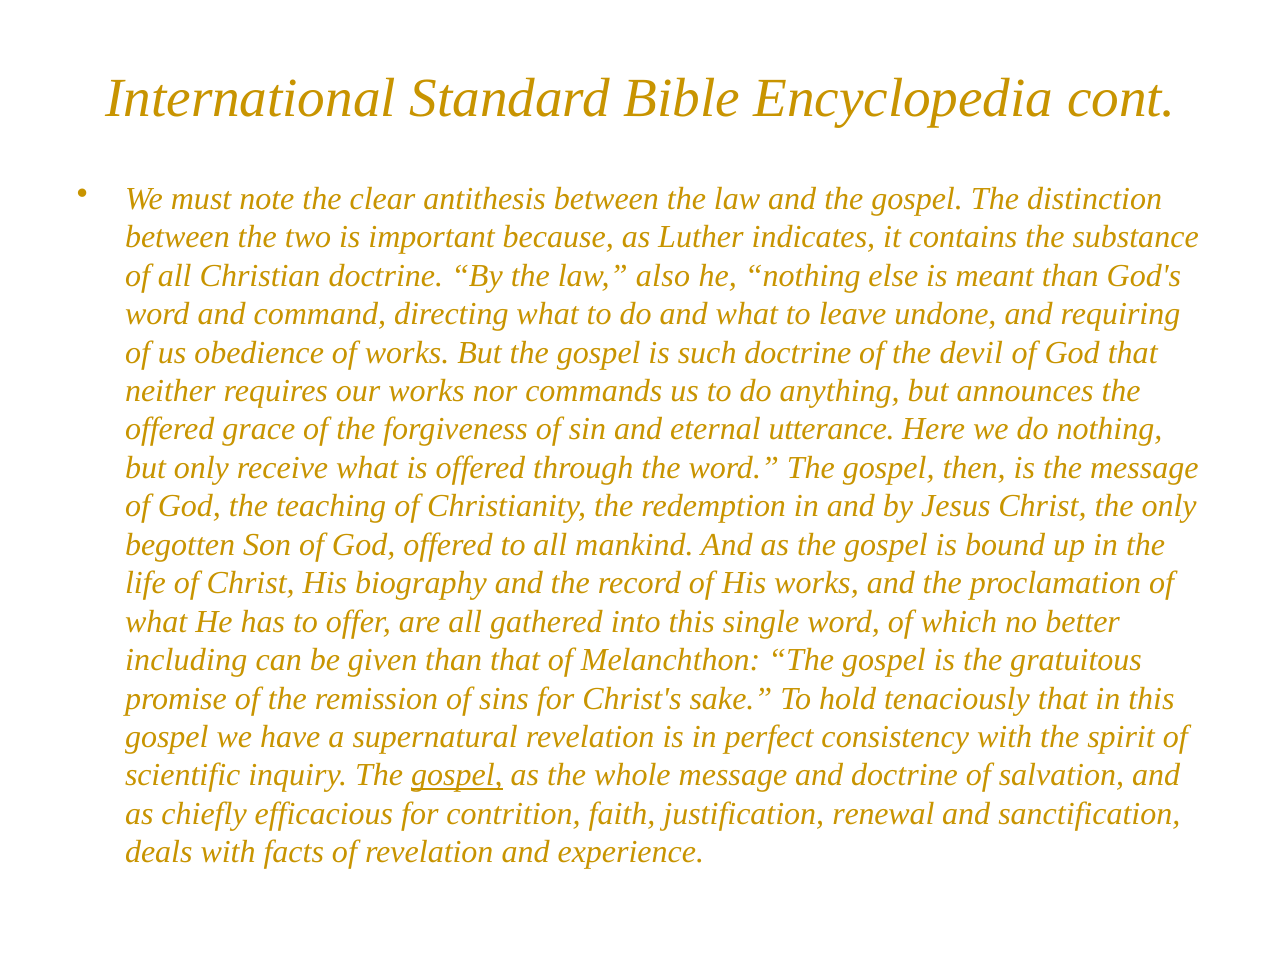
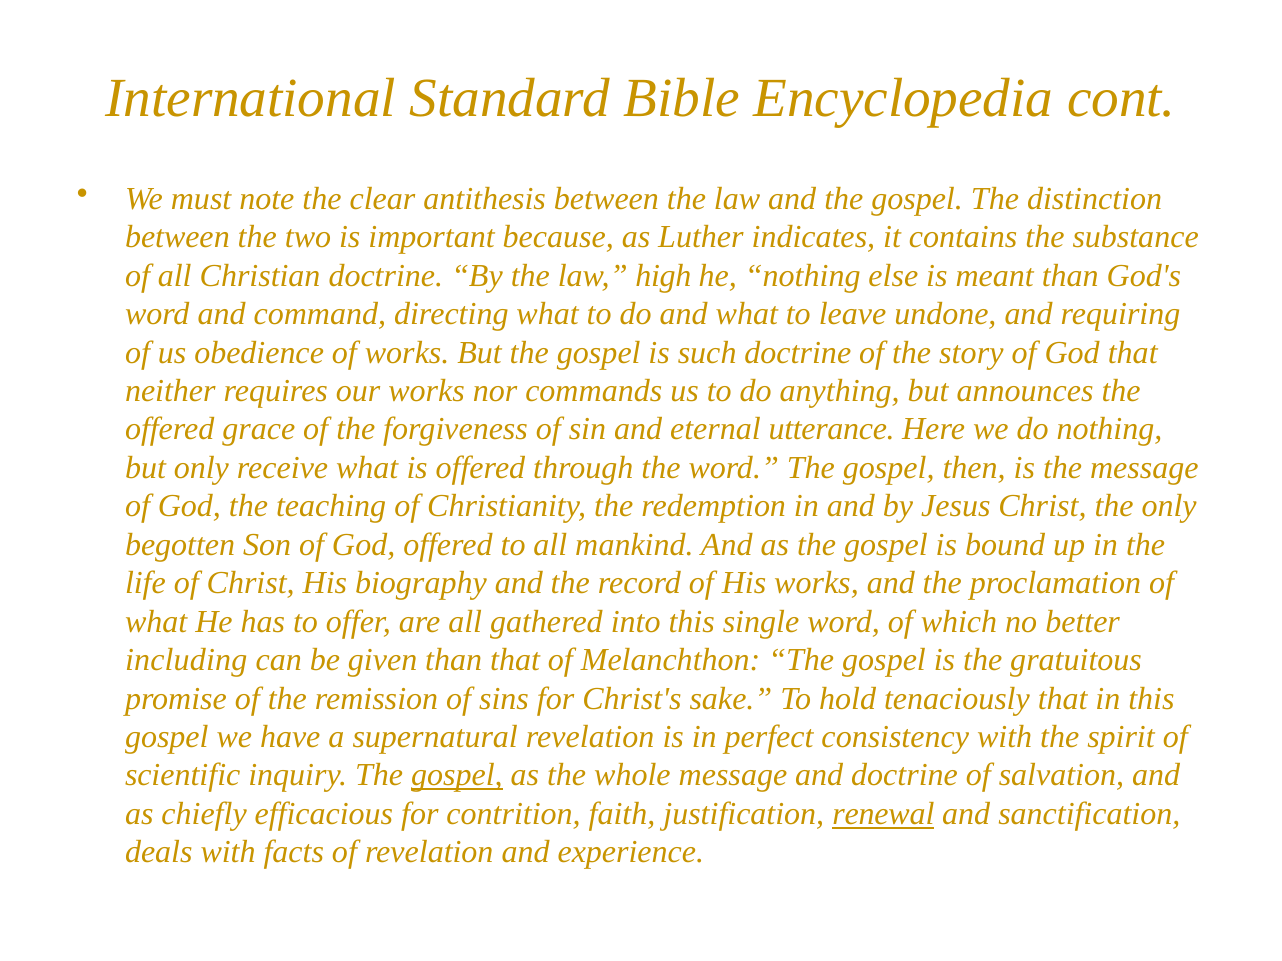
also: also -> high (663, 276)
devil: devil -> story (971, 353)
renewal underline: none -> present (883, 814)
